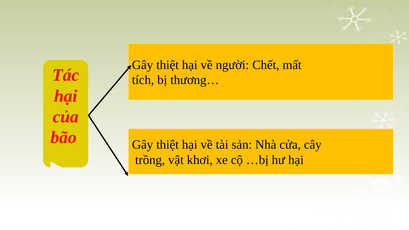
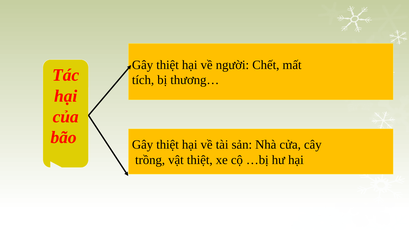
vật khơi: khơi -> thiệt (200, 160)
